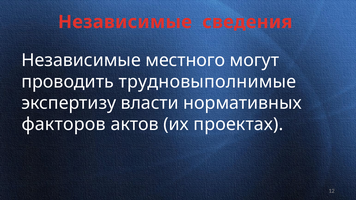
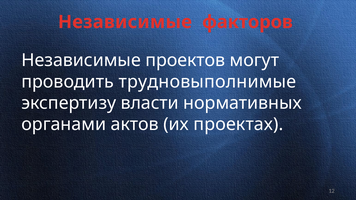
сведения: сведения -> факторов (247, 22)
местного: местного -> проектов (185, 60)
факторов: факторов -> органами (64, 125)
